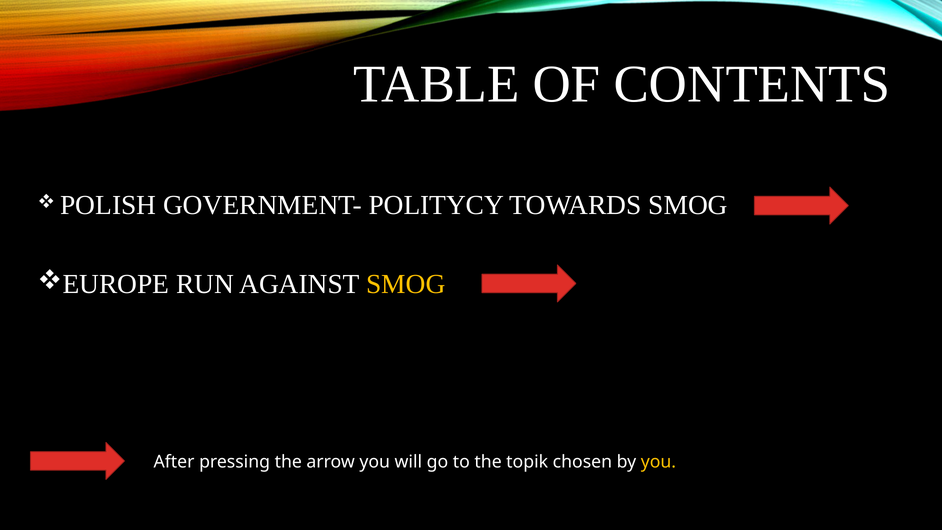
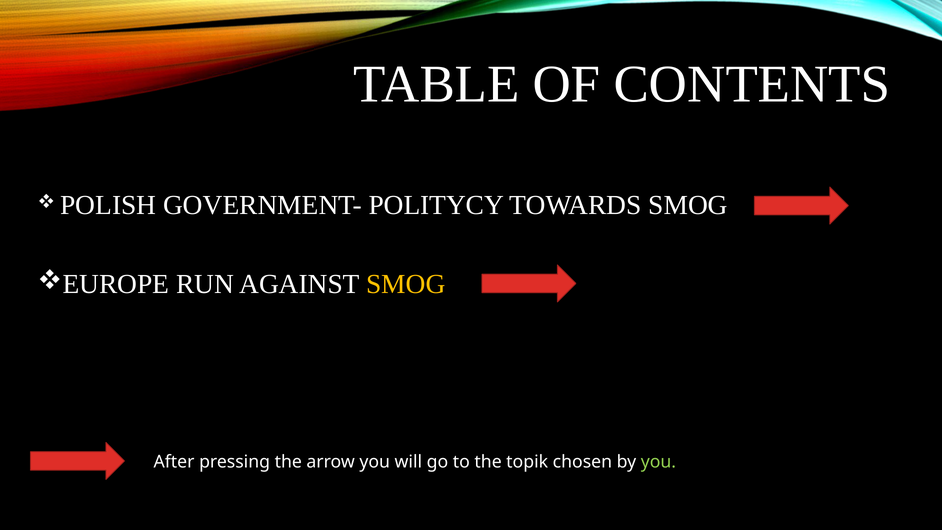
you colour: yellow -> light green (658, 462)
